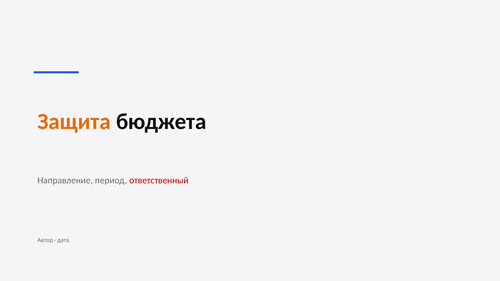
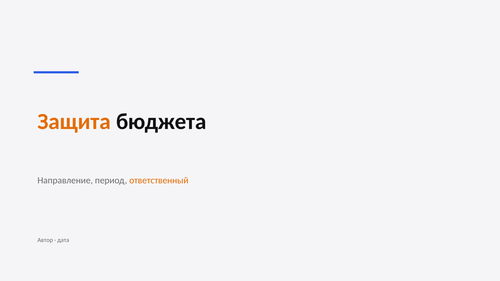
ответственный colour: red -> orange (159, 181)
